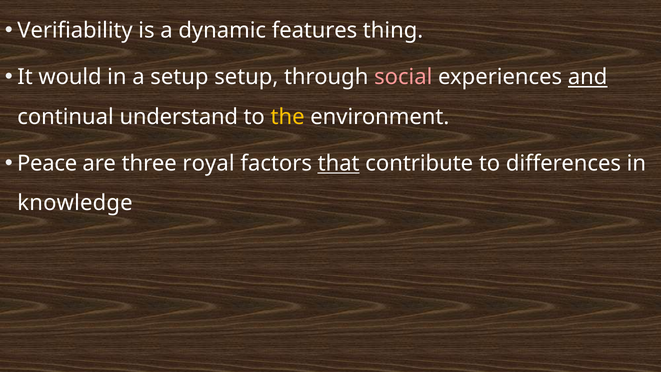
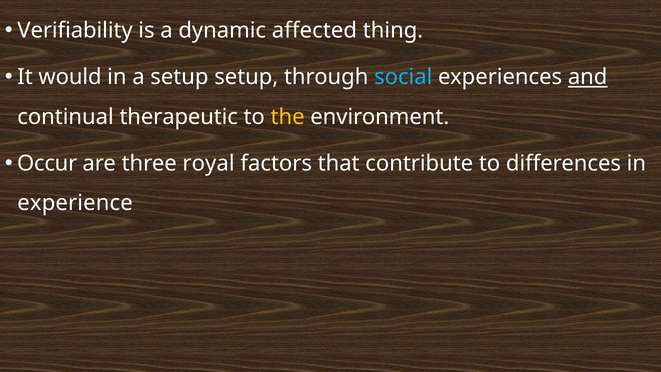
features: features -> affected (314, 30)
social colour: pink -> light blue (403, 77)
understand: understand -> therapeutic (179, 117)
Peace: Peace -> Occur (47, 163)
that underline: present -> none (339, 163)
knowledge: knowledge -> experience (75, 203)
